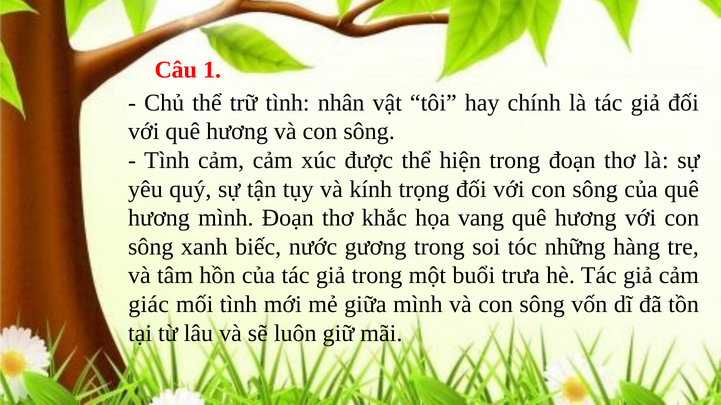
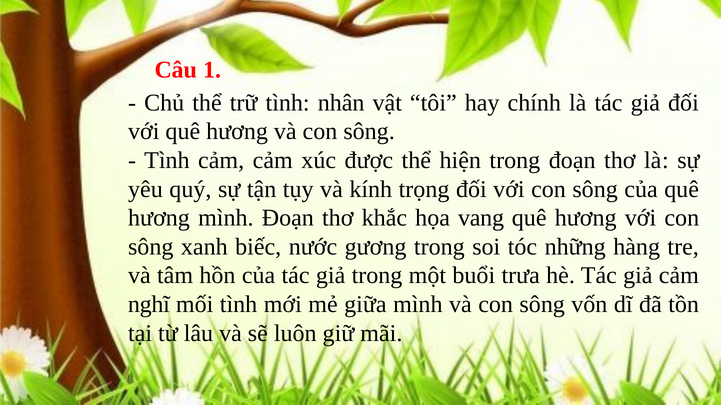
giác: giác -> nghĩ (149, 305)
